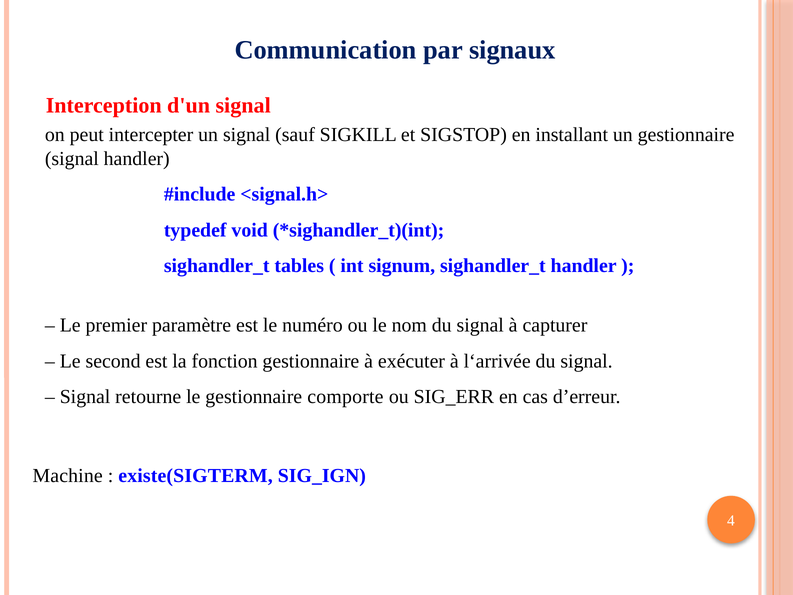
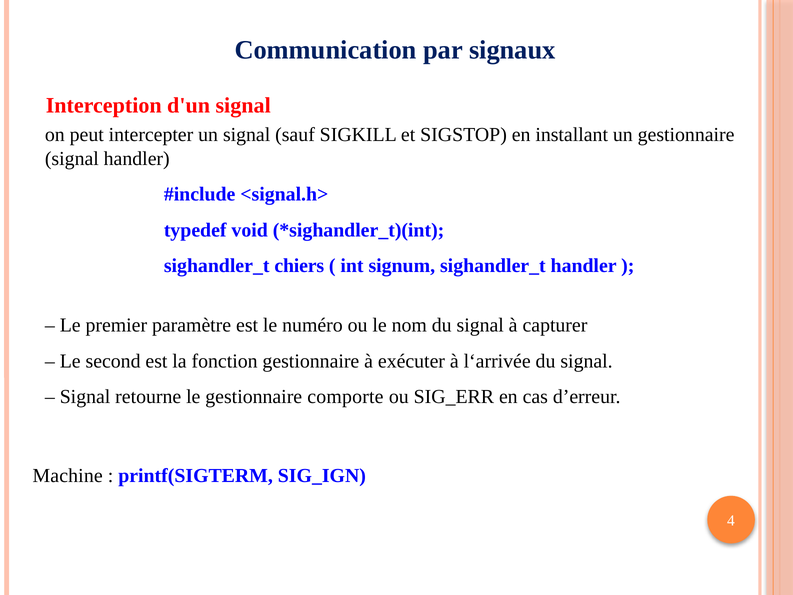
tables: tables -> chiers (299, 266)
existe(SIGTERM: existe(SIGTERM -> printf(SIGTERM (196, 476)
